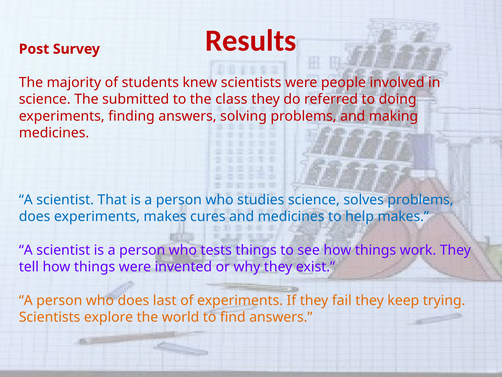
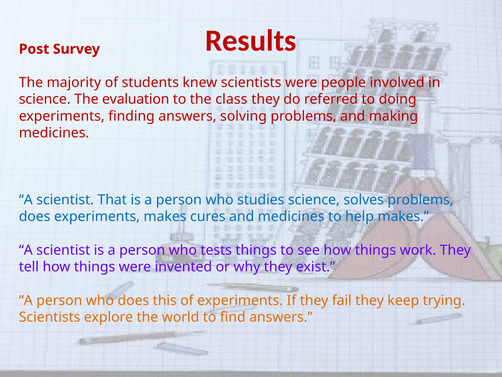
submitted: submitted -> evaluation (136, 99)
last: last -> this (165, 300)
